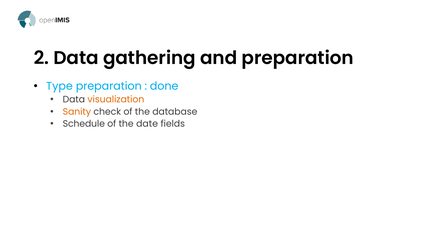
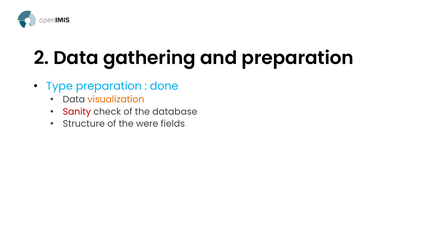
Sanity colour: orange -> red (77, 112)
Schedule: Schedule -> Structure (84, 124)
date: date -> were (147, 124)
